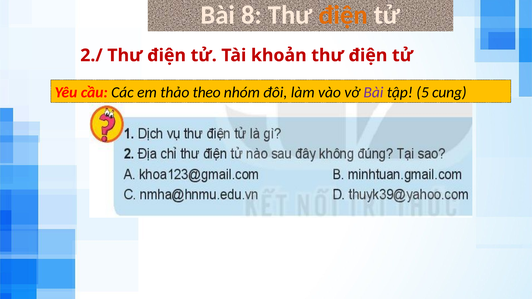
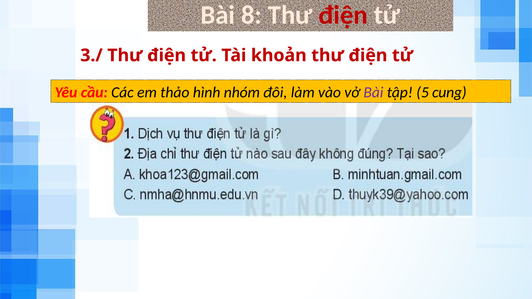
điện colour: orange -> red (343, 15)
2./: 2./ -> 3./ (92, 55)
theo: theo -> hình (207, 92)
